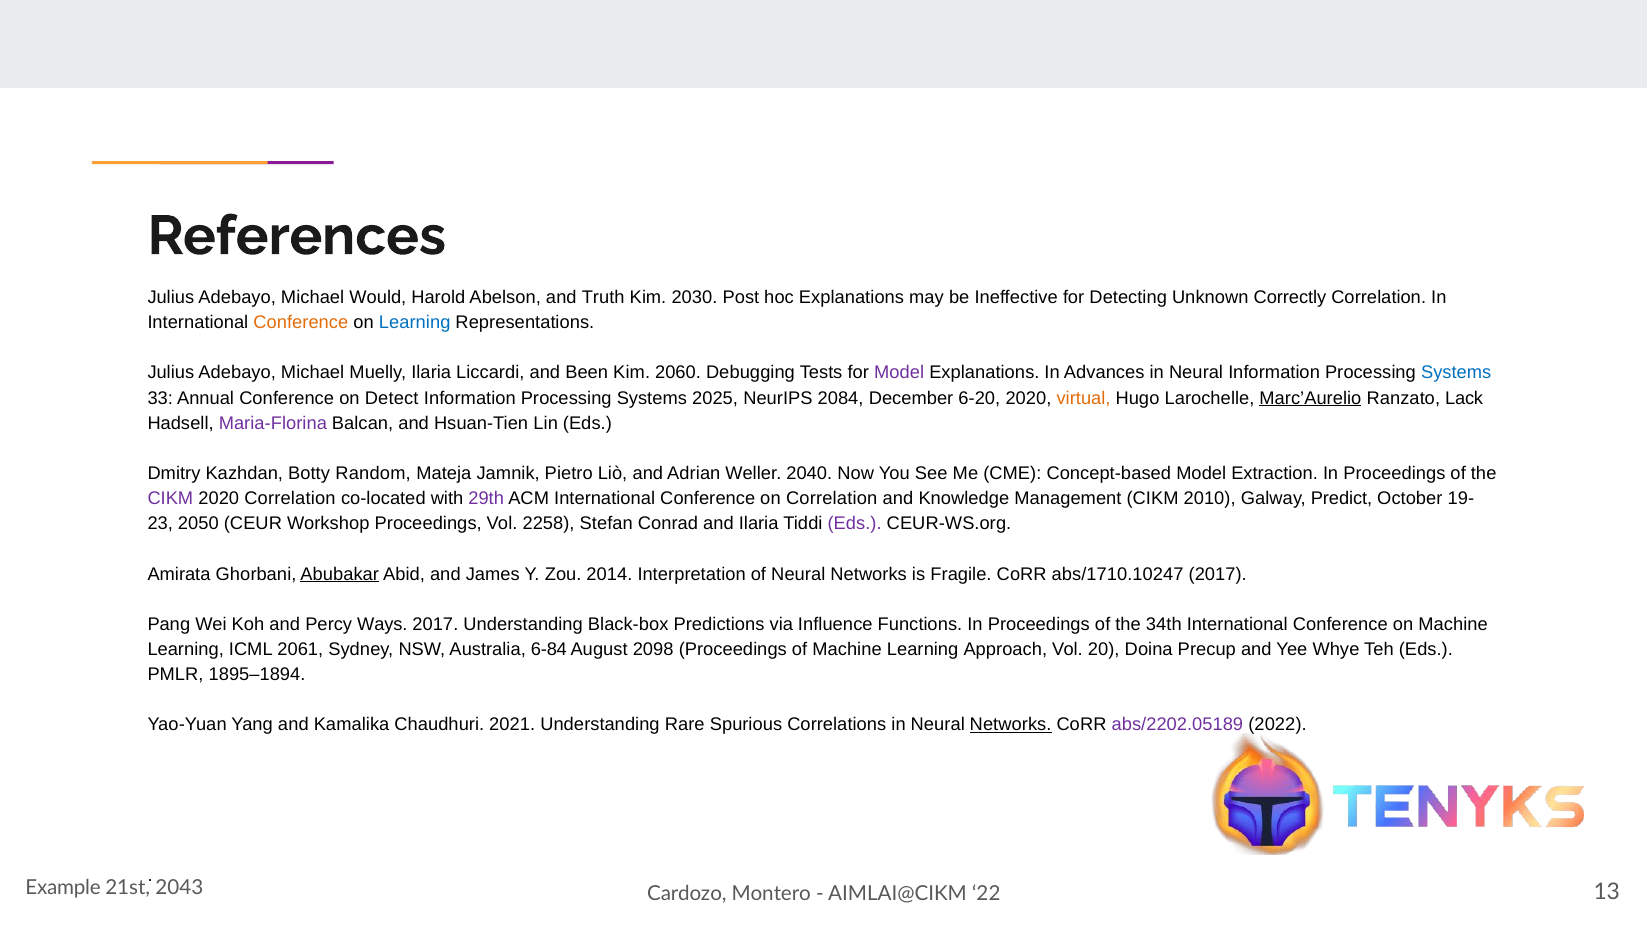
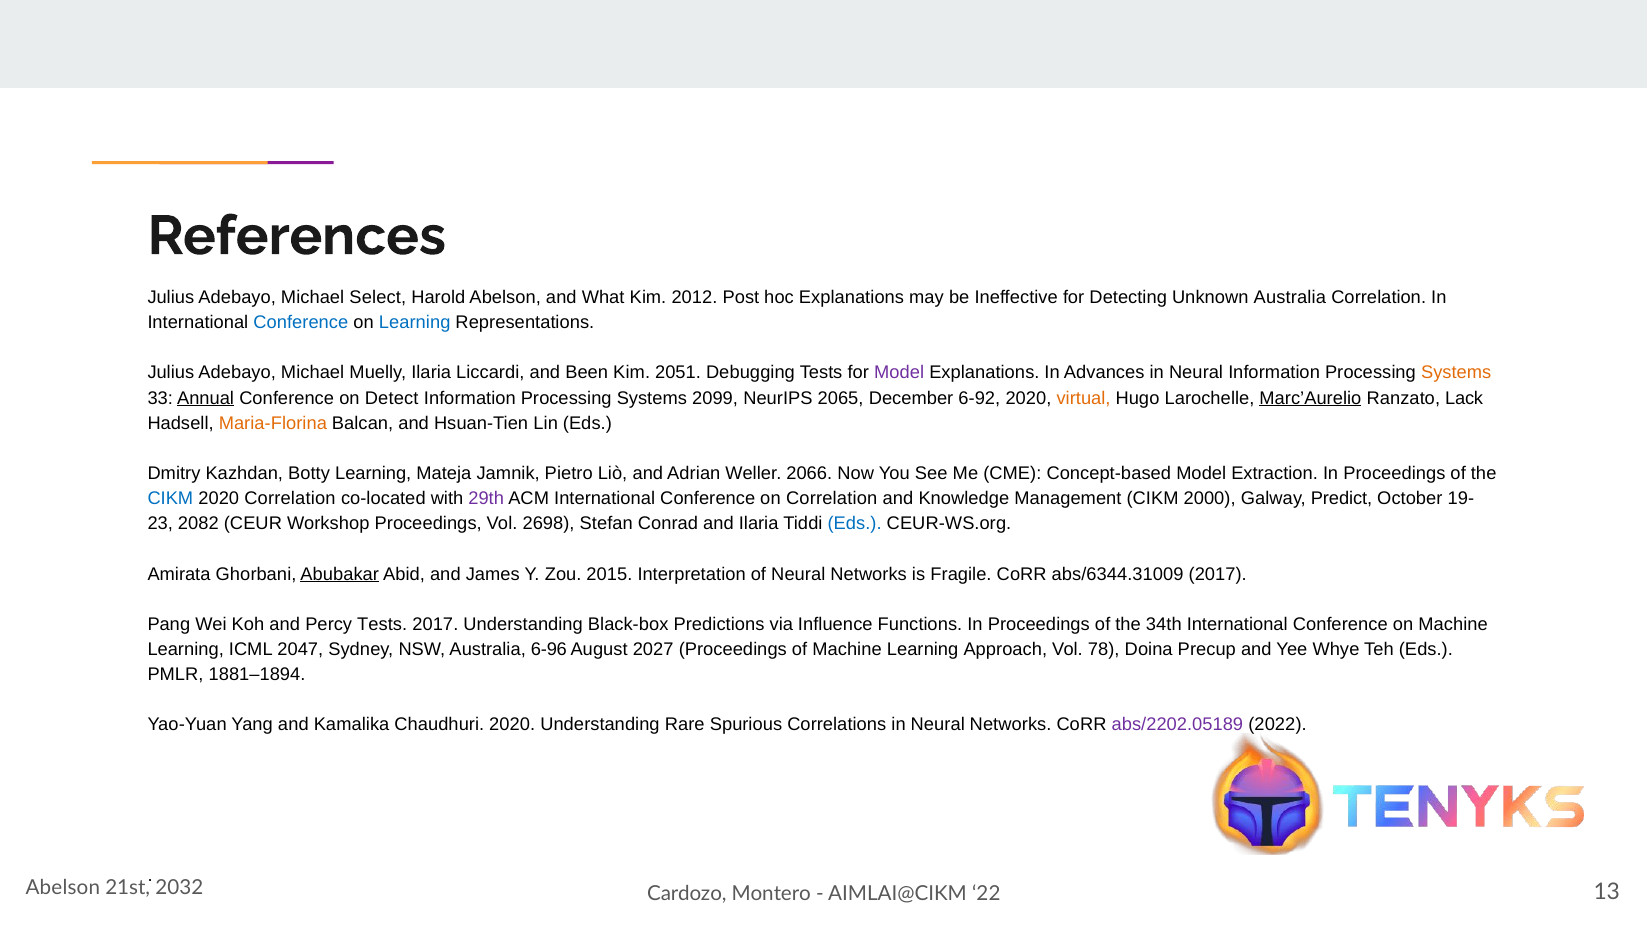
Would: Would -> Select (378, 298)
Truth: Truth -> What (603, 298)
2030: 2030 -> 2012 (694, 298)
Unknown Correctly: Correctly -> Australia (1290, 298)
Conference colour: orange -> blue (301, 323)
2060: 2060 -> 2051 (678, 373)
Systems colour: blue -> orange (1456, 373)
Annual underline: none -> present (206, 398)
2025: 2025 -> 2099 (715, 398)
2084: 2084 -> 2065 (841, 398)
6-20: 6-20 -> 6-92 (979, 398)
Maria-Florina colour: purple -> orange (273, 423)
Botty Random: Random -> Learning (373, 474)
2040: 2040 -> 2066 (809, 474)
CIKM colour: purple -> blue (170, 499)
2010: 2010 -> 2000 (1210, 499)
2050: 2050 -> 2082 (198, 524)
2258: 2258 -> 2698 (549, 524)
Eds colour: purple -> blue (855, 524)
2014: 2014 -> 2015 (609, 574)
abs/1710.10247: abs/1710.10247 -> abs/6344.31009 (1118, 574)
Percy Ways: Ways -> Tests (382, 625)
2061: 2061 -> 2047 (300, 650)
6-84: 6-84 -> 6-96 (549, 650)
2098: 2098 -> 2027 (653, 650)
20: 20 -> 78 (1104, 650)
1895–1894: 1895–1894 -> 1881–1894 (257, 675)
Chaudhuri 2021: 2021 -> 2020 (512, 725)
Networks underline: present -> none (1011, 725)
Example: Example -> Abelson (63, 888)
2043: 2043 -> 2032 (179, 888)
